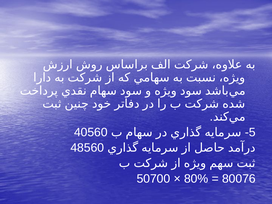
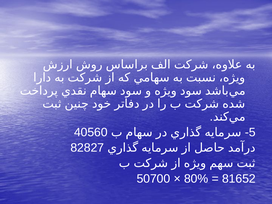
48560: 48560 -> 82827 (87, 148)
80076: 80076 -> 81652 (239, 179)
